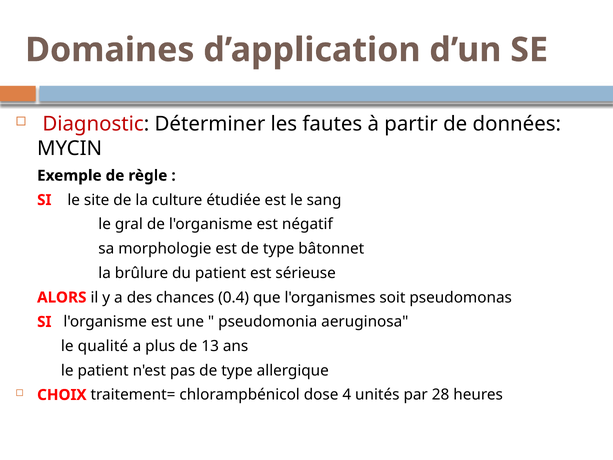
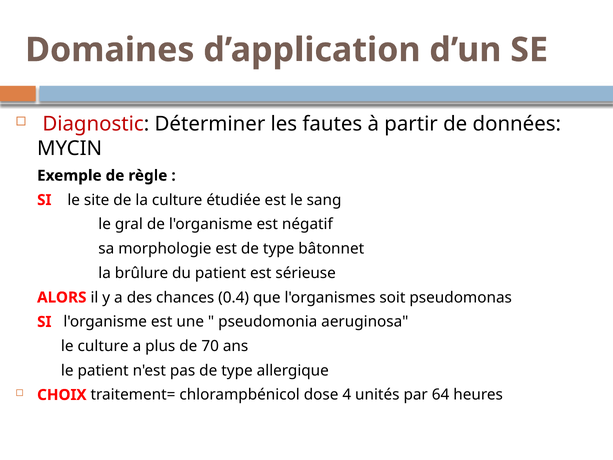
le qualité: qualité -> culture (103, 346)
13: 13 -> 70 (210, 346)
28: 28 -> 64 (441, 395)
